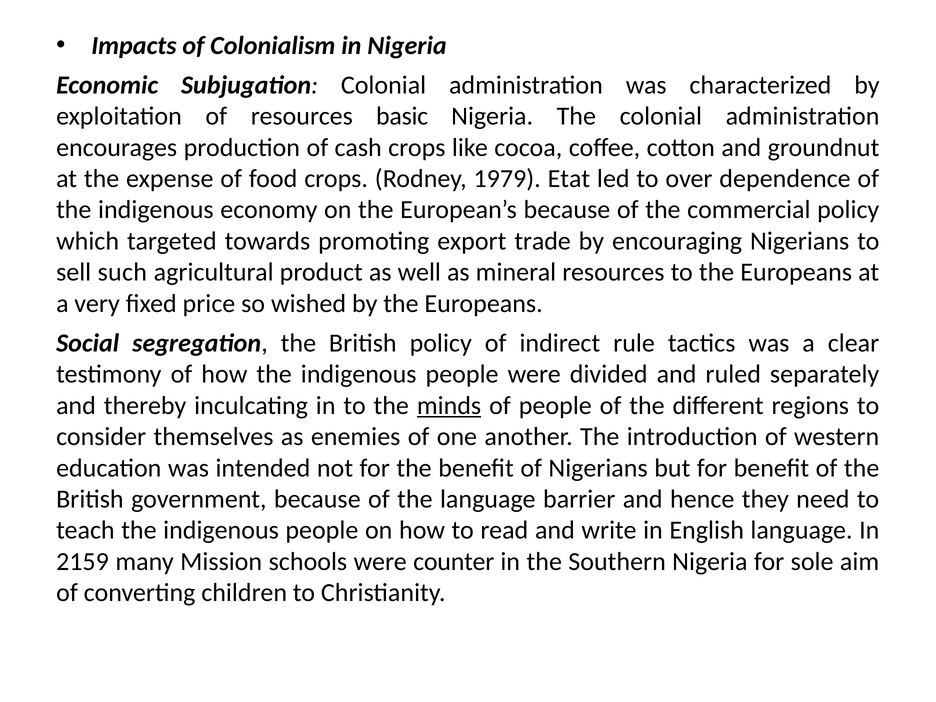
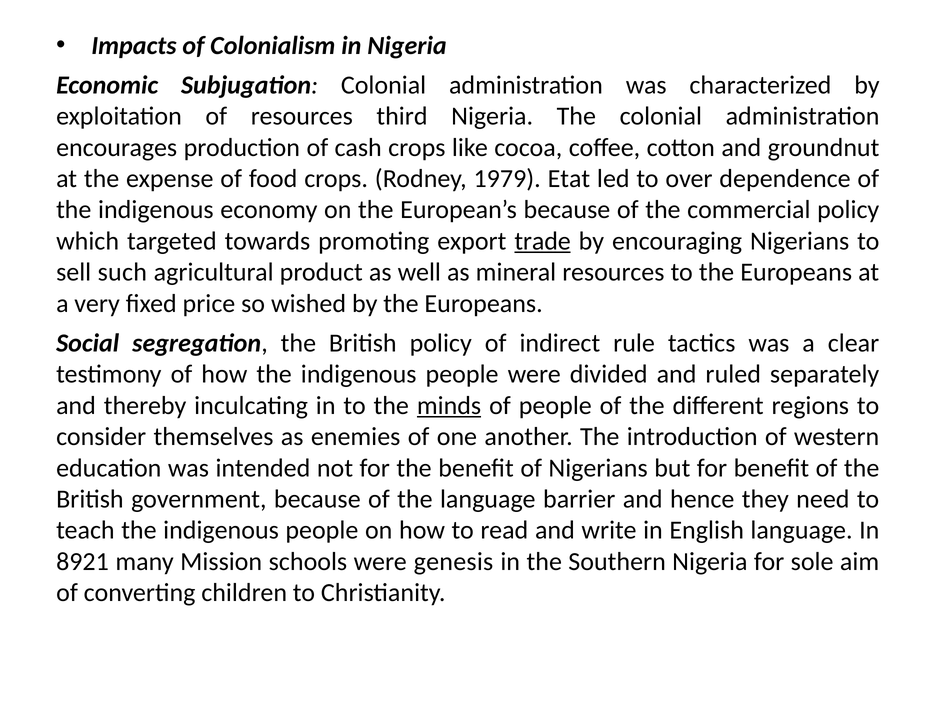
basic: basic -> third (402, 116)
trade underline: none -> present (543, 241)
2159: 2159 -> 8921 (82, 562)
counter: counter -> genesis (453, 562)
